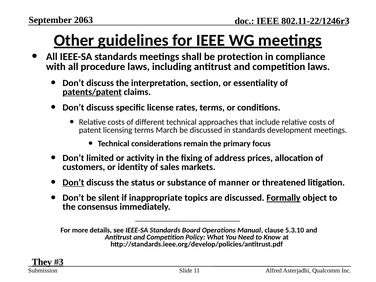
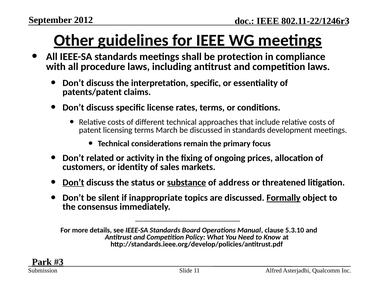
2063: 2063 -> 2012 (84, 20)
interpretation section: section -> specific (206, 83)
patents/patent underline: present -> none (92, 92)
limited: limited -> related (100, 158)
address: address -> ongoing (230, 158)
substance underline: none -> present (187, 182)
manner: manner -> address (234, 182)
They: They -> Park (42, 262)
